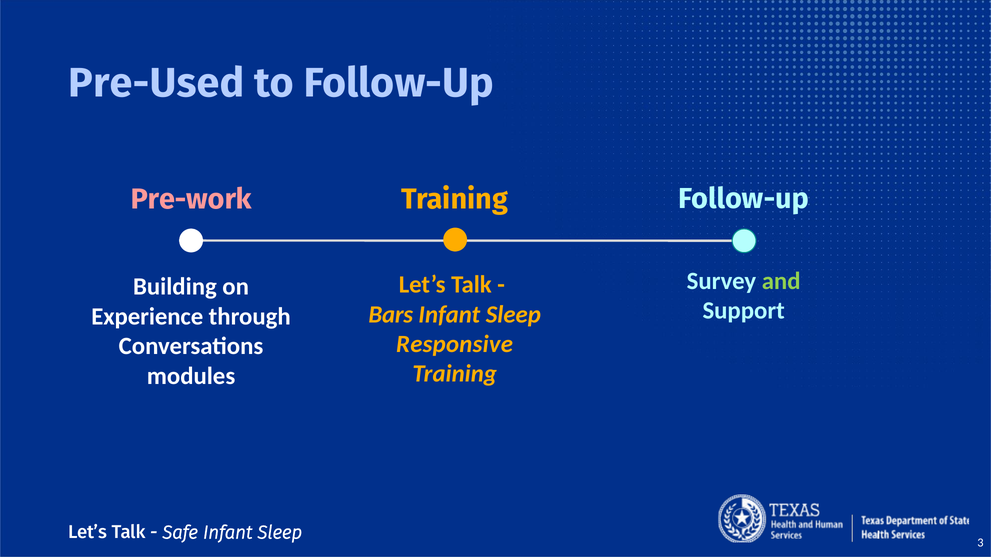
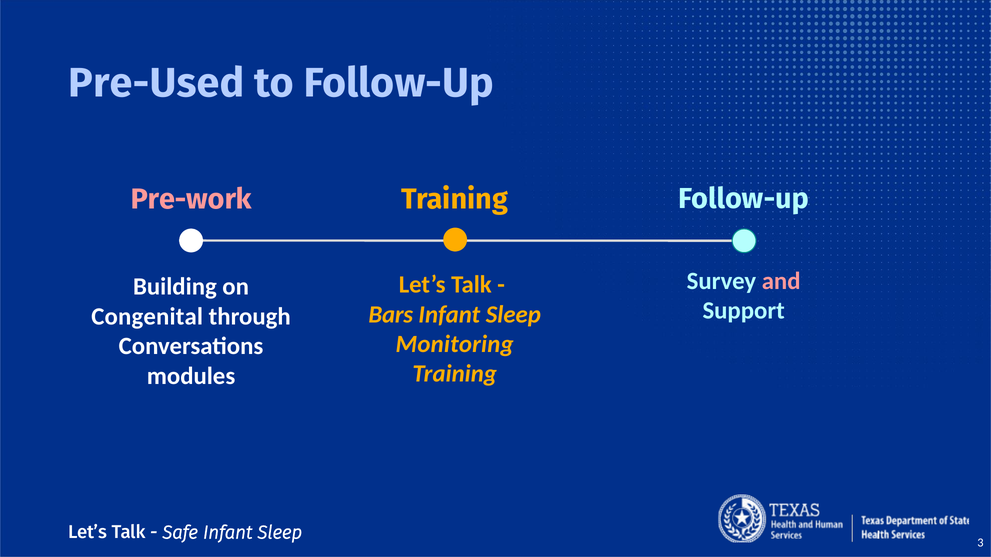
and colour: light green -> pink (781, 281)
Experience: Experience -> Congenital (147, 317)
Responsive: Responsive -> Monitoring (455, 344)
